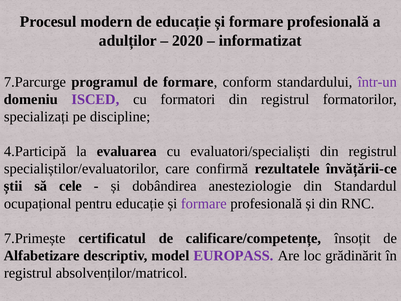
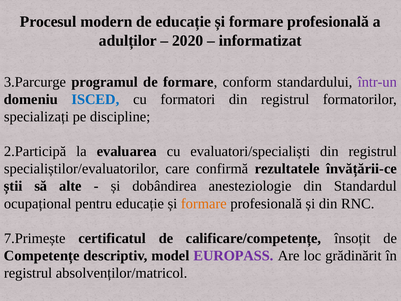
7.Parcurge: 7.Parcurge -> 3.Parcurge (35, 82)
ISCED colour: purple -> blue (95, 99)
4.Participă: 4.Participă -> 2.Participă (35, 151)
cele: cele -> alte (70, 186)
formare colour: purple -> orange (204, 203)
Alfabetizare: Alfabetizare -> Competențe (42, 255)
